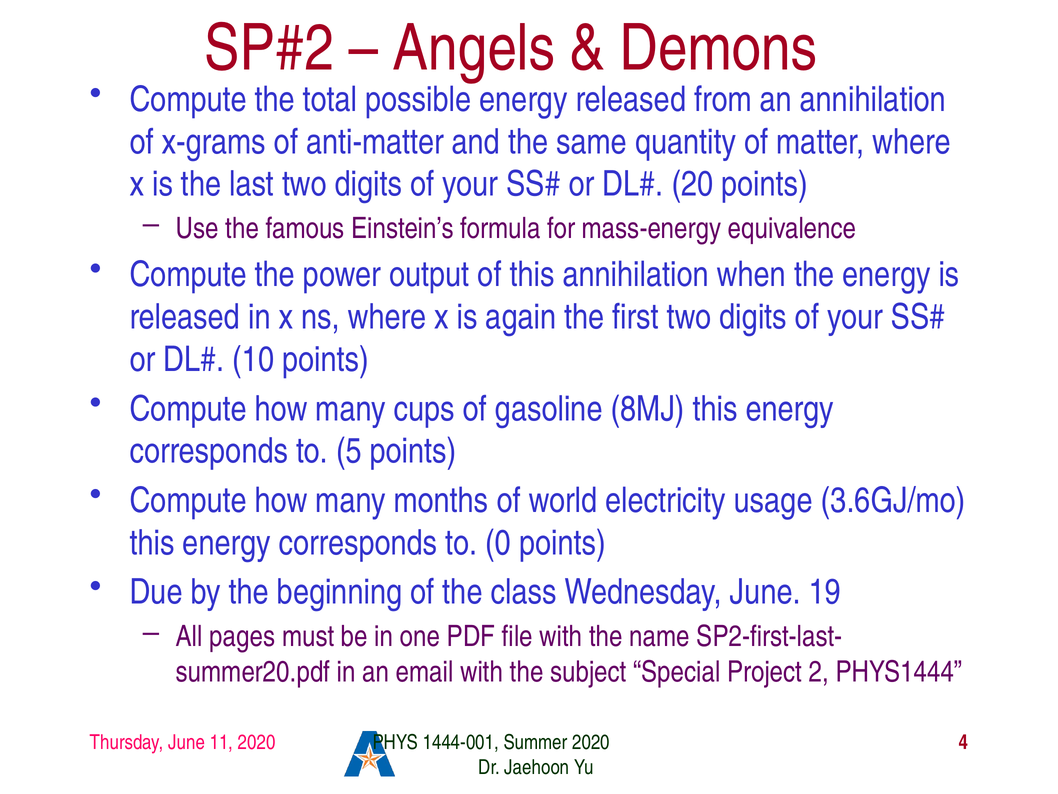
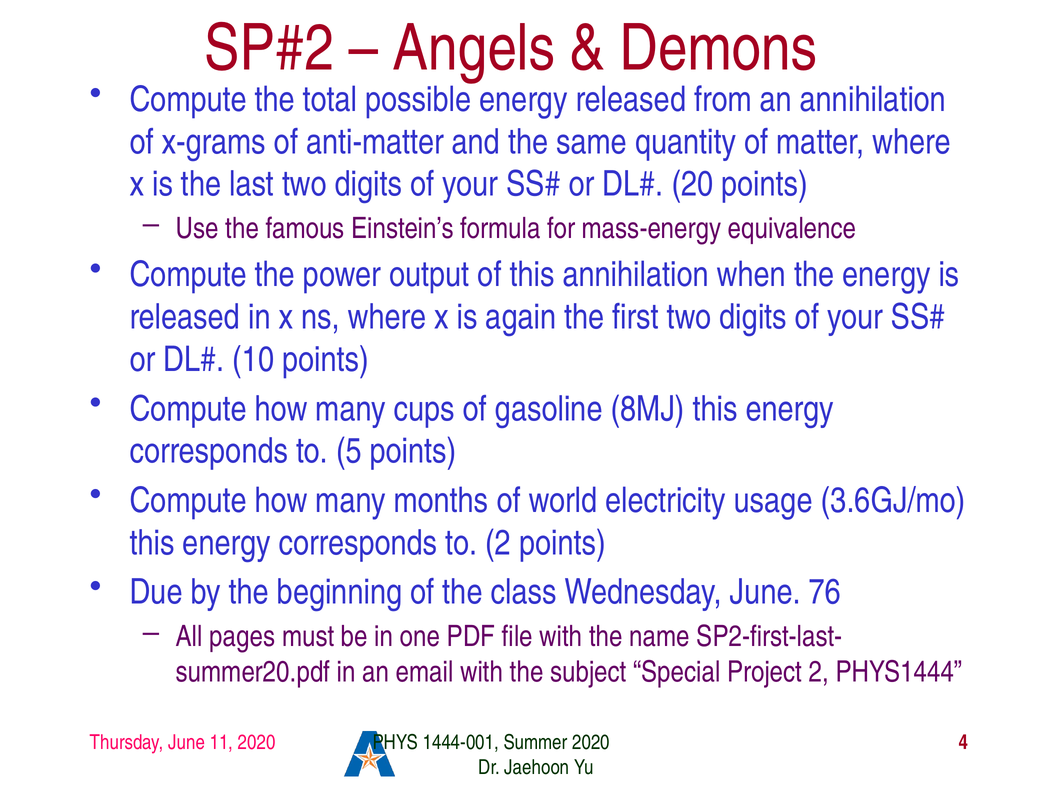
to 0: 0 -> 2 (498, 543)
19: 19 -> 76 (825, 592)
